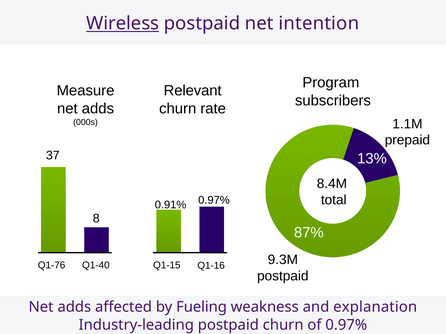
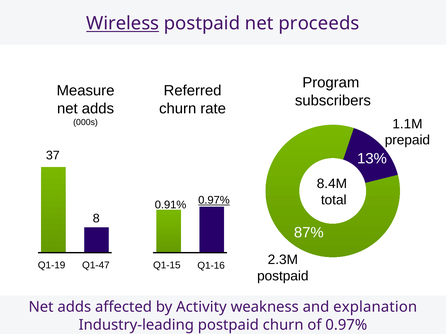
intention: intention -> proceeds (319, 24)
Relevant: Relevant -> Referred (193, 91)
0.97% underline: none -> present (214, 200)
9.3M: 9.3M -> 2.3M (283, 260)
Q1-76: Q1-76 -> Q1-19 (52, 266)
Q1-40: Q1-40 -> Q1-47 (96, 266)
Fueling: Fueling -> Activity (201, 307)
